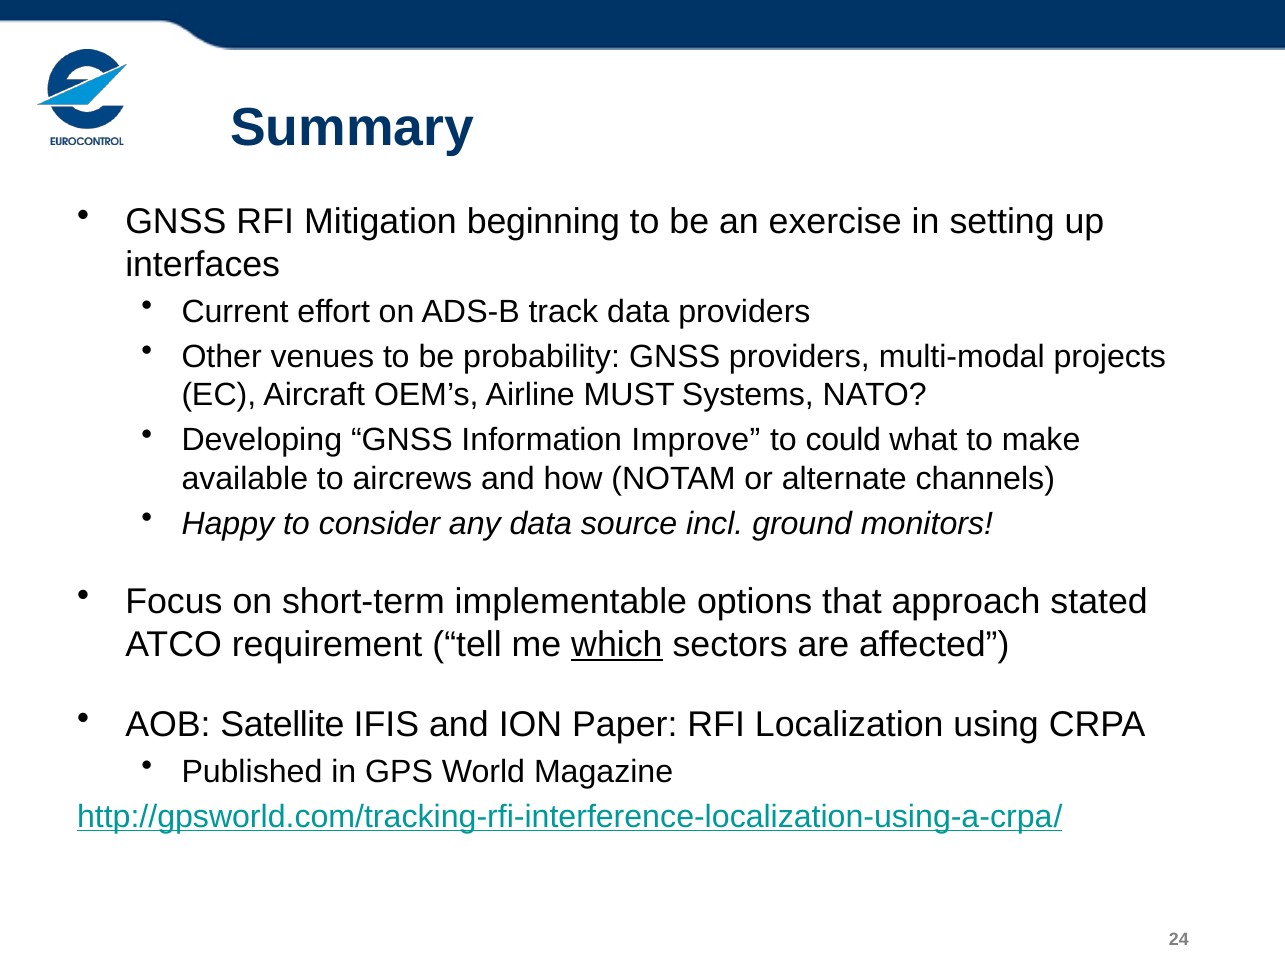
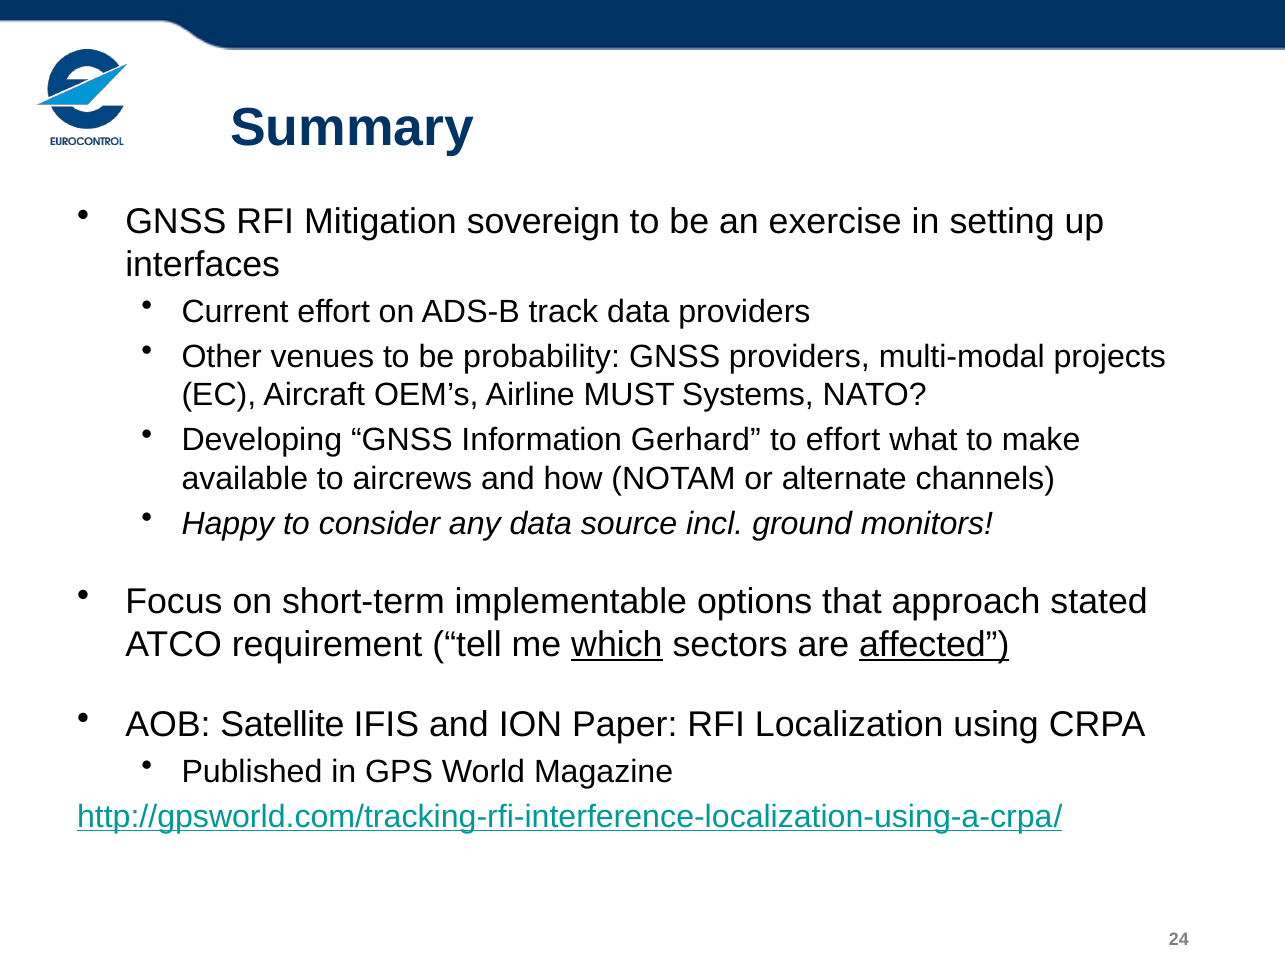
beginning: beginning -> sovereign (543, 222)
Improve: Improve -> Gerhard (696, 440)
to could: could -> effort (843, 440)
affected underline: none -> present (934, 644)
